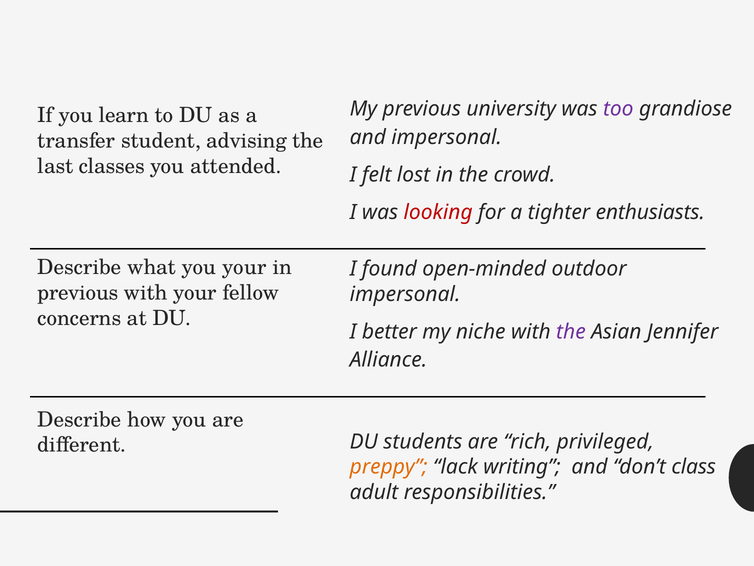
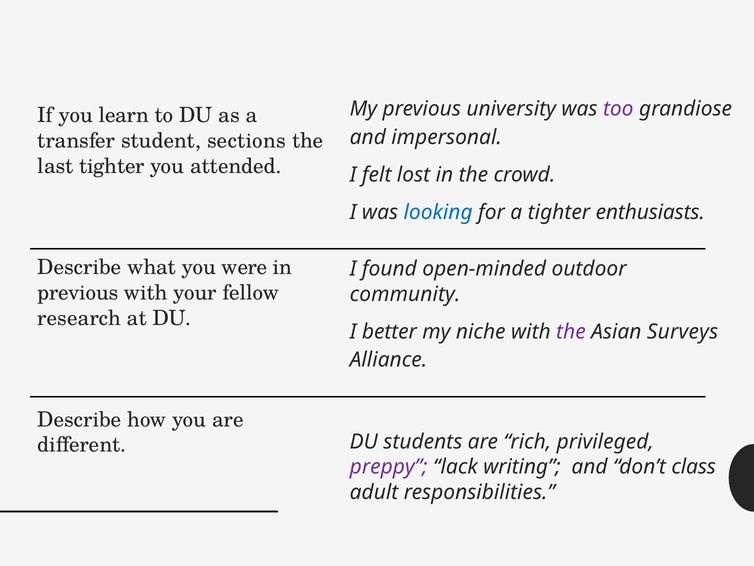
advising: advising -> sections (246, 141)
last classes: classes -> tighter (112, 166)
looking colour: red -> blue (438, 212)
you your: your -> were (244, 267)
impersonal: impersonal -> community (405, 294)
concerns: concerns -> research (79, 318)
Jennifer: Jennifer -> Surveys (683, 332)
preppy colour: orange -> purple (389, 467)
